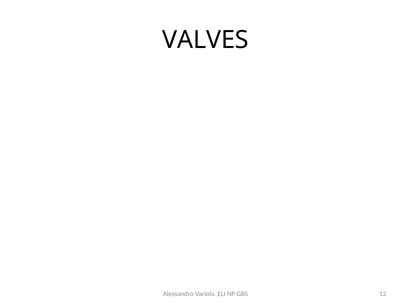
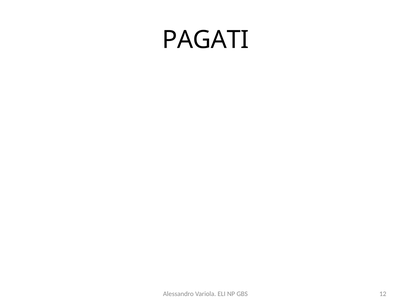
VALVES: VALVES -> PAGATI (206, 40)
